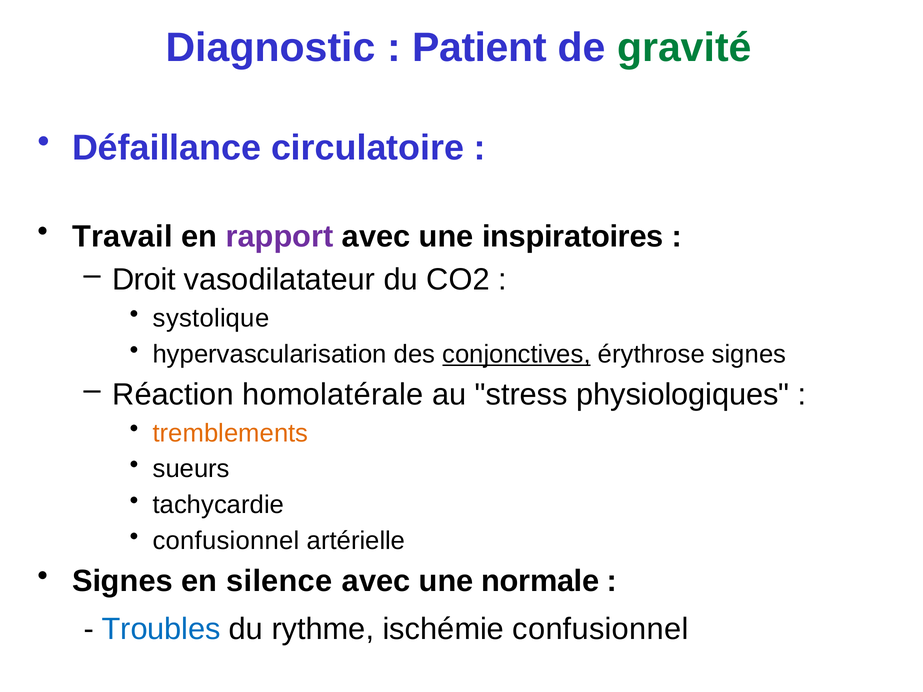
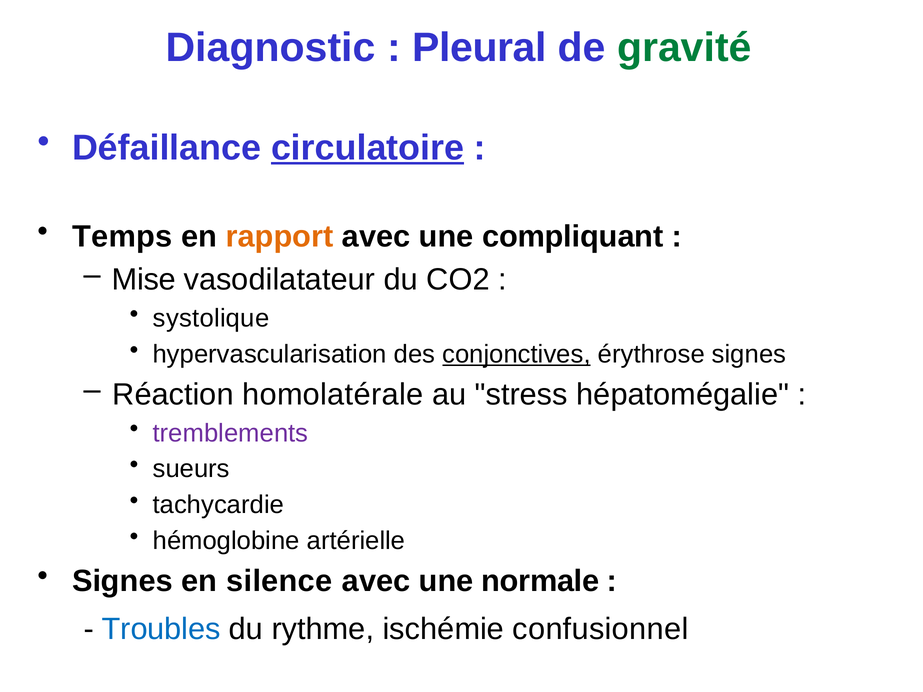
Patient: Patient -> Pleural (479, 48)
circulatoire underline: none -> present (368, 148)
Travail: Travail -> Temps (122, 237)
rapport colour: purple -> orange (280, 237)
inspiratoires: inspiratoires -> compliquant (573, 237)
Droit: Droit -> Mise (144, 280)
physiologiques: physiologiques -> hépatomégalie (683, 395)
tremblements colour: orange -> purple (231, 433)
confusionnel: confusionnel -> hémoglobine (226, 541)
